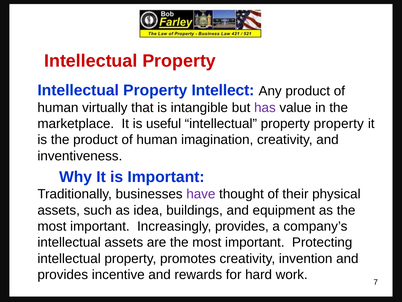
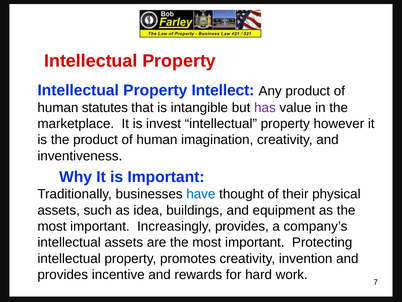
virtually: virtually -> statutes (105, 107)
useful: useful -> invest (164, 124)
property property: property -> however (339, 124)
have colour: purple -> blue (201, 194)
